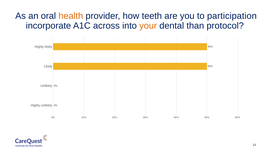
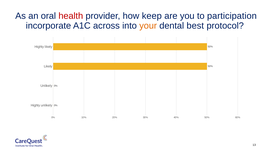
health colour: orange -> red (71, 16)
teeth: teeth -> keep (152, 16)
than: than -> best (195, 26)
